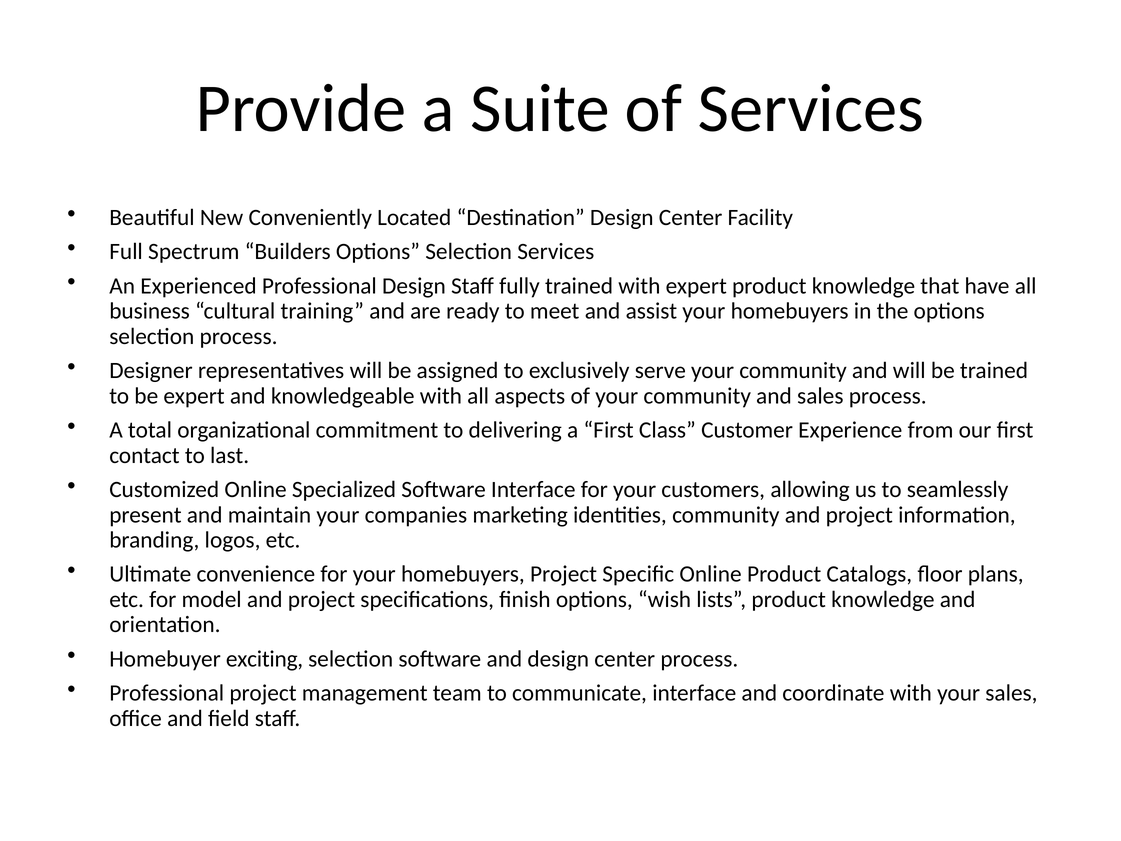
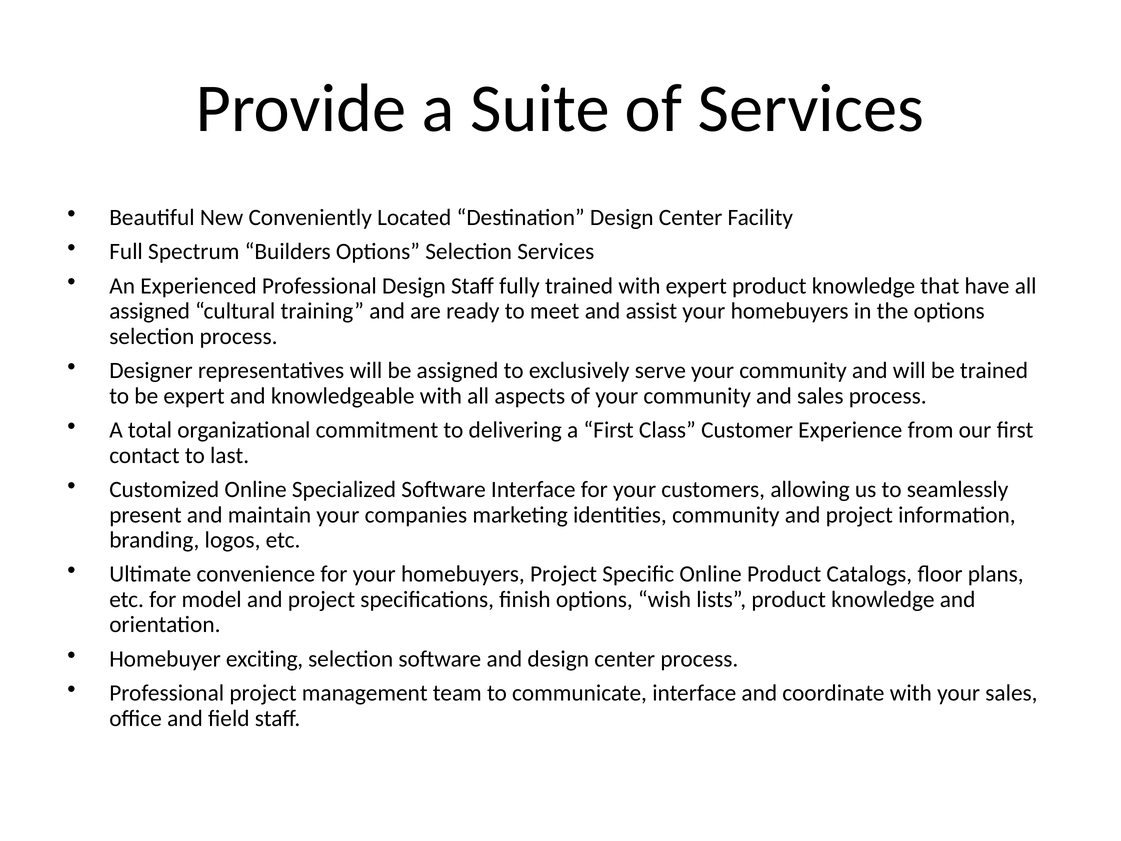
business: business -> assigned (150, 311)
